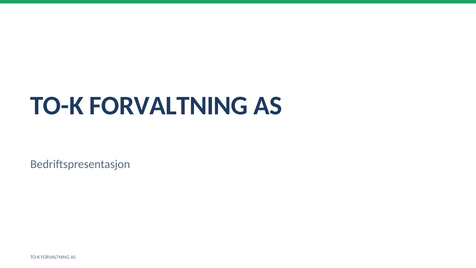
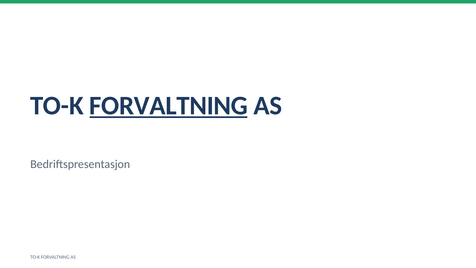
FORVALTNING underline: none -> present (169, 106)
